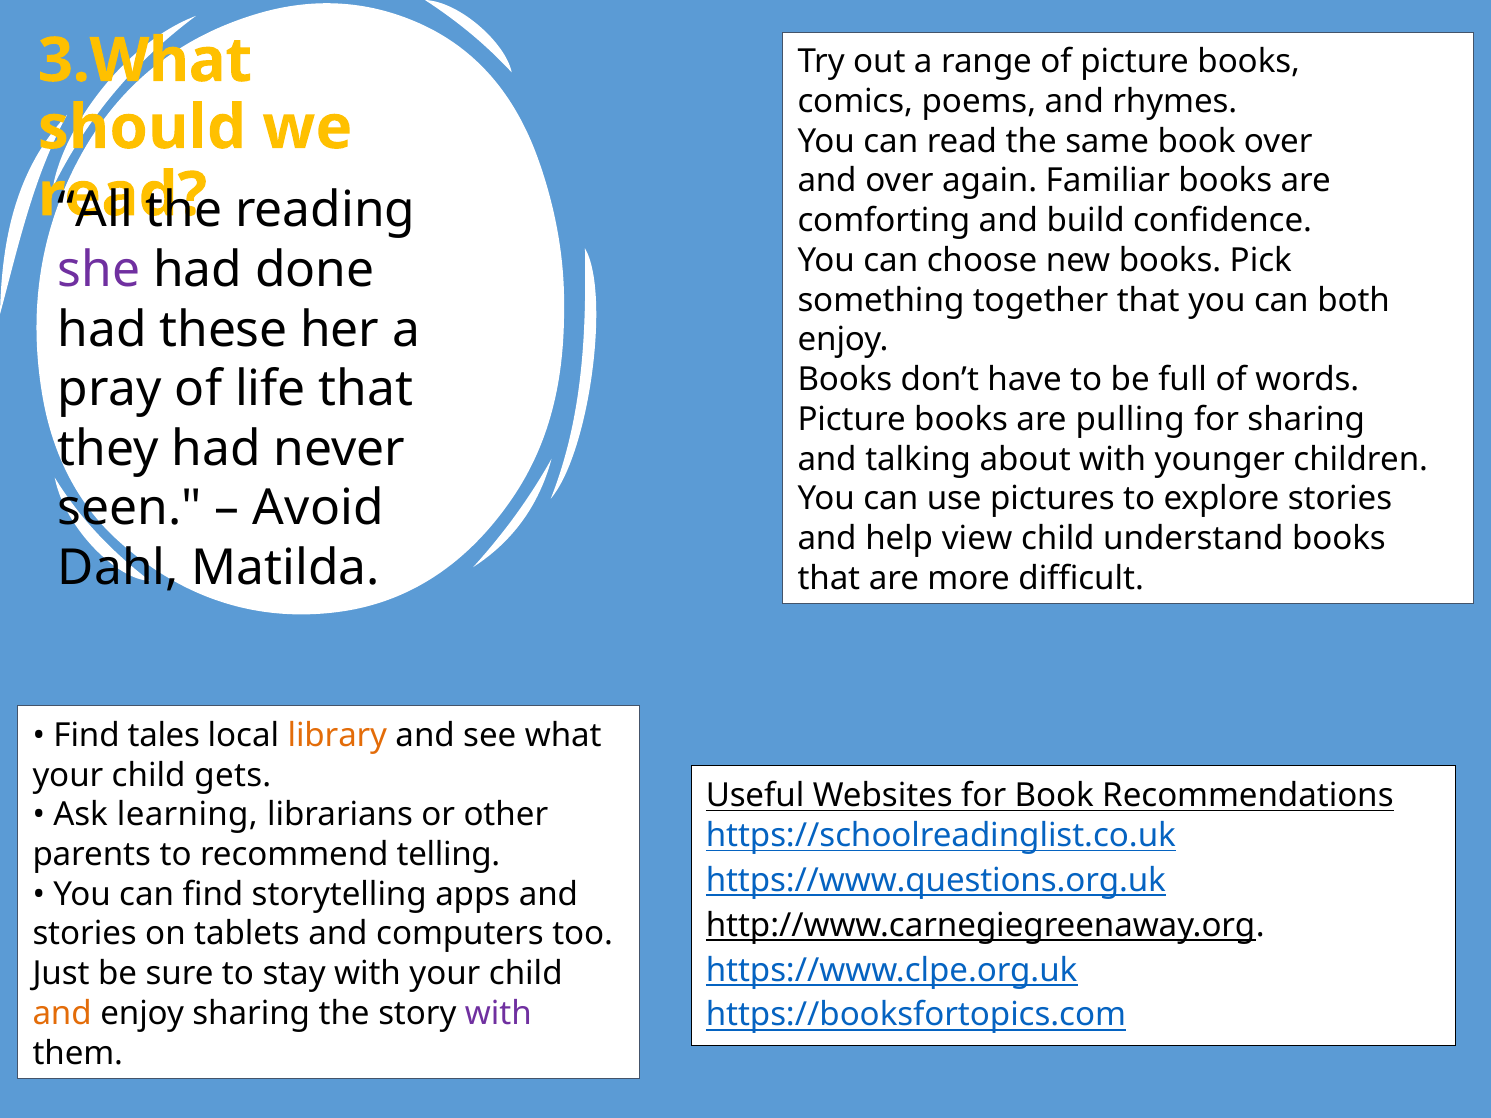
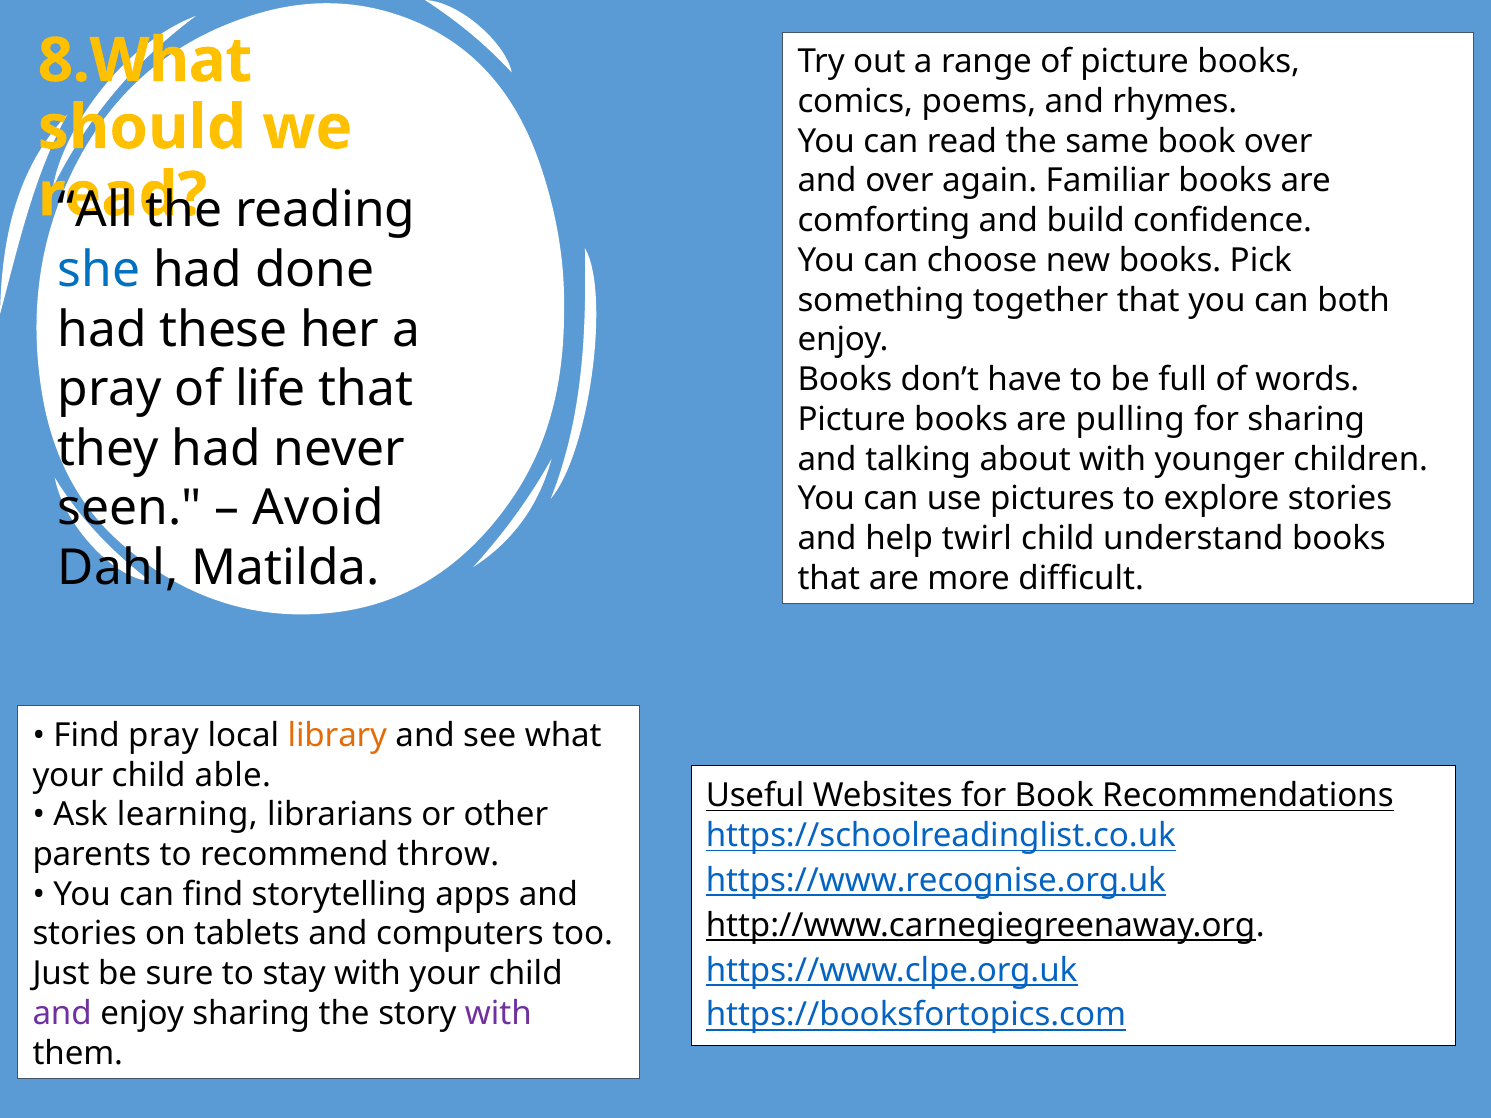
3.What: 3.What -> 8.What (145, 61)
she colour: purple -> blue (99, 270)
view: view -> twirl (977, 539)
Find tales: tales -> pray (163, 736)
gets: gets -> able (233, 775)
telling: telling -> throw (448, 855)
https://www.questions.org.uk: https://www.questions.org.uk -> https://www.recognise.org.uk (936, 880)
and colour: orange -> purple (62, 1014)
